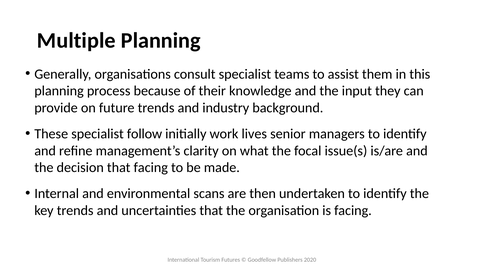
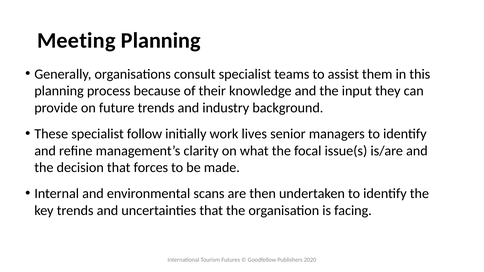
Multiple: Multiple -> Meeting (76, 41)
that facing: facing -> forces (151, 168)
